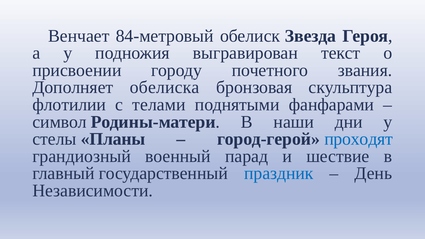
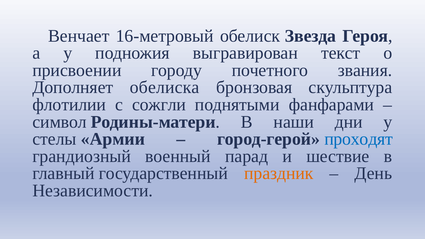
84-метровый: 84-метровый -> 16-метровый (165, 36)
телами: телами -> сожгли (159, 105)
Планы: Планы -> Армии (113, 139)
праздник colour: blue -> orange (279, 174)
